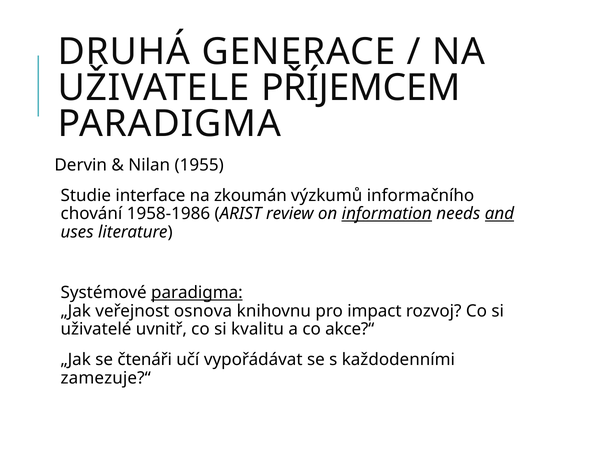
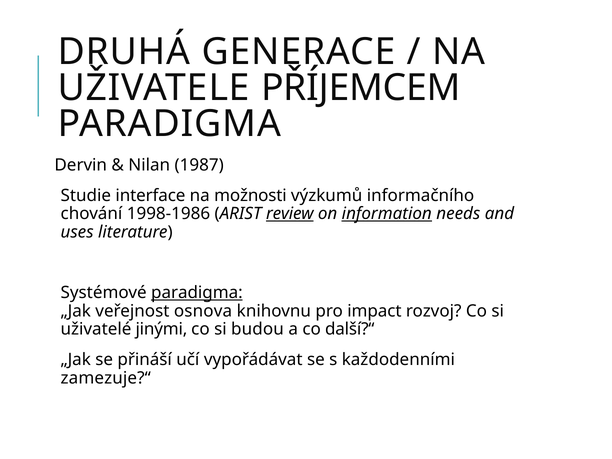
1955: 1955 -> 1987 (199, 165)
zkoumán: zkoumán -> možnosti (250, 195)
1958-1986: 1958-1986 -> 1998-1986 (168, 214)
review underline: none -> present (290, 214)
and underline: present -> none (499, 214)
uvnitř: uvnitř -> jinými (161, 329)
kvalitu: kvalitu -> budou (257, 329)
akce?“: akce?“ -> další?“ (350, 329)
čtenáři: čtenáři -> přináší (145, 360)
